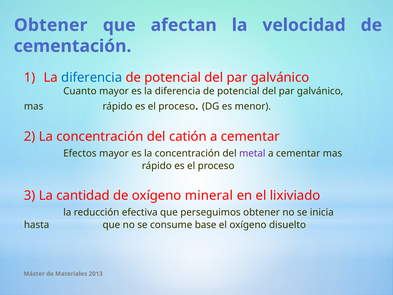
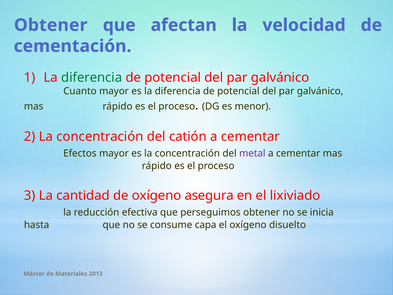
diferencia colour: blue -> green (92, 78)
mineral: mineral -> asegura (209, 196)
base: base -> capa (206, 225)
